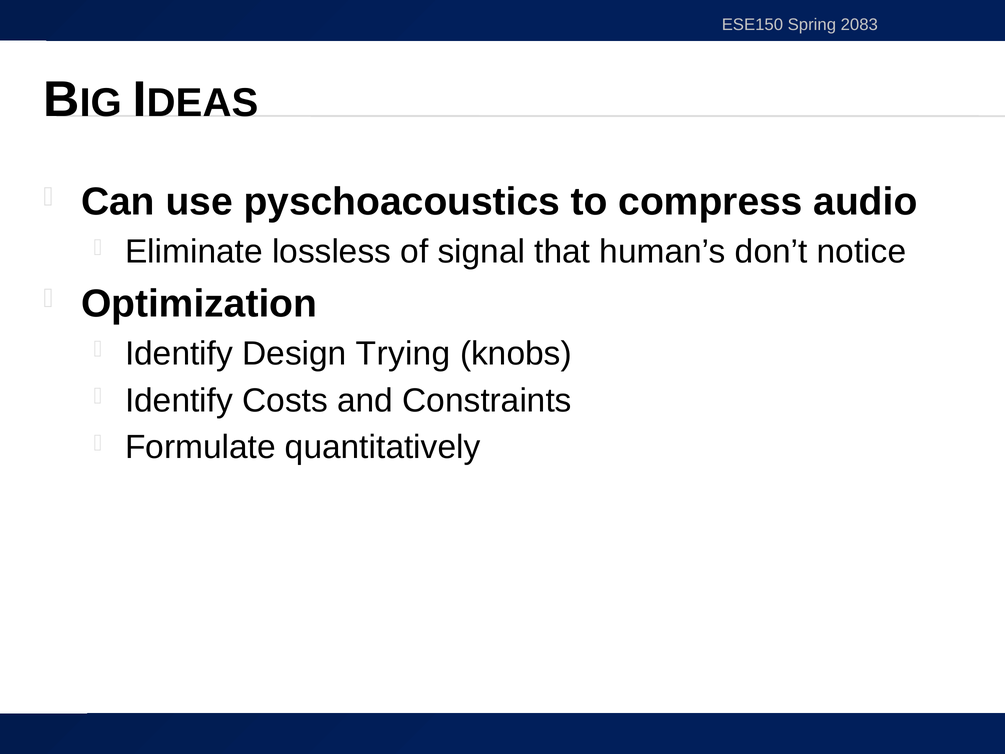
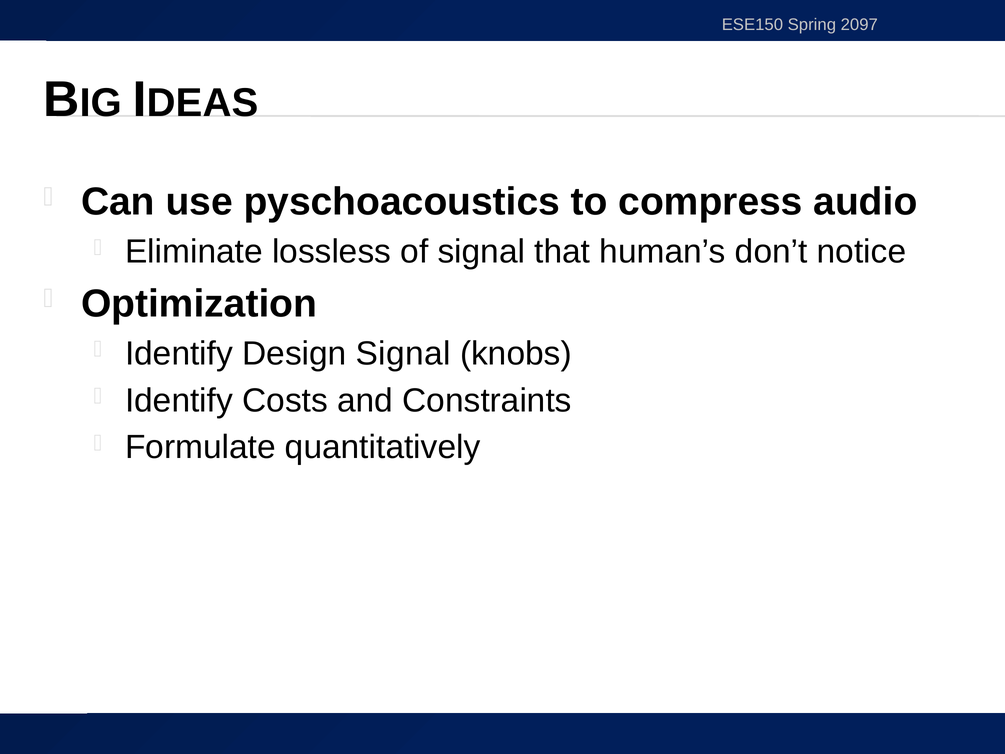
2083: 2083 -> 2097 (859, 25)
Design Trying: Trying -> Signal (403, 353)
